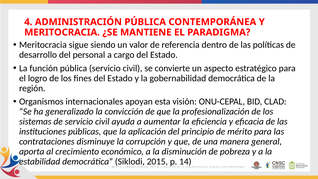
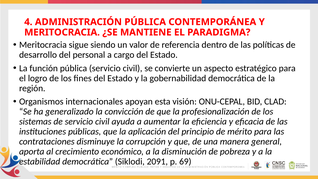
2015: 2015 -> 2091 (157, 162)
14: 14 -> 69 (185, 162)
